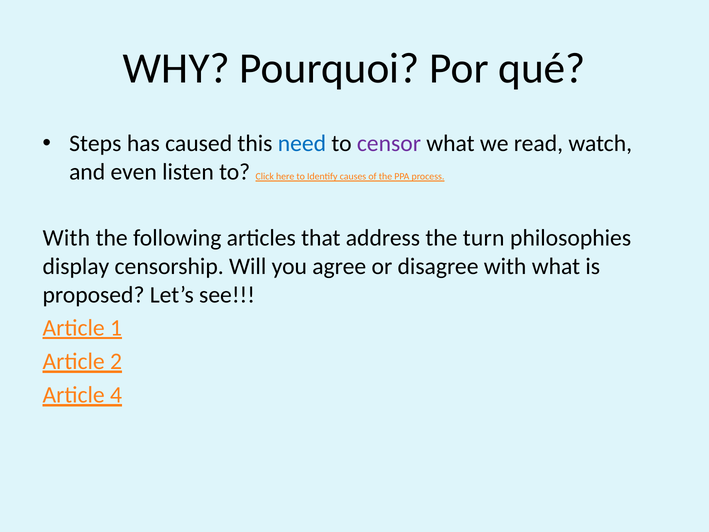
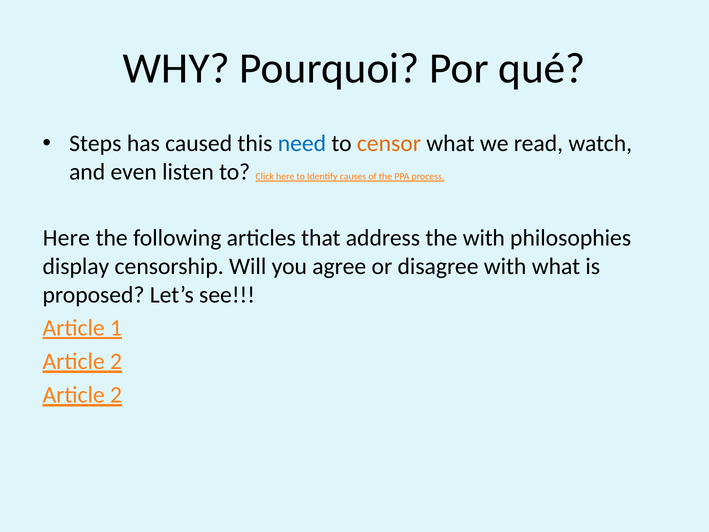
censor colour: purple -> orange (389, 143)
With: With -> Here (66, 238)
the turn: turn -> with (484, 238)
4: 4 -> 2 (116, 395)
